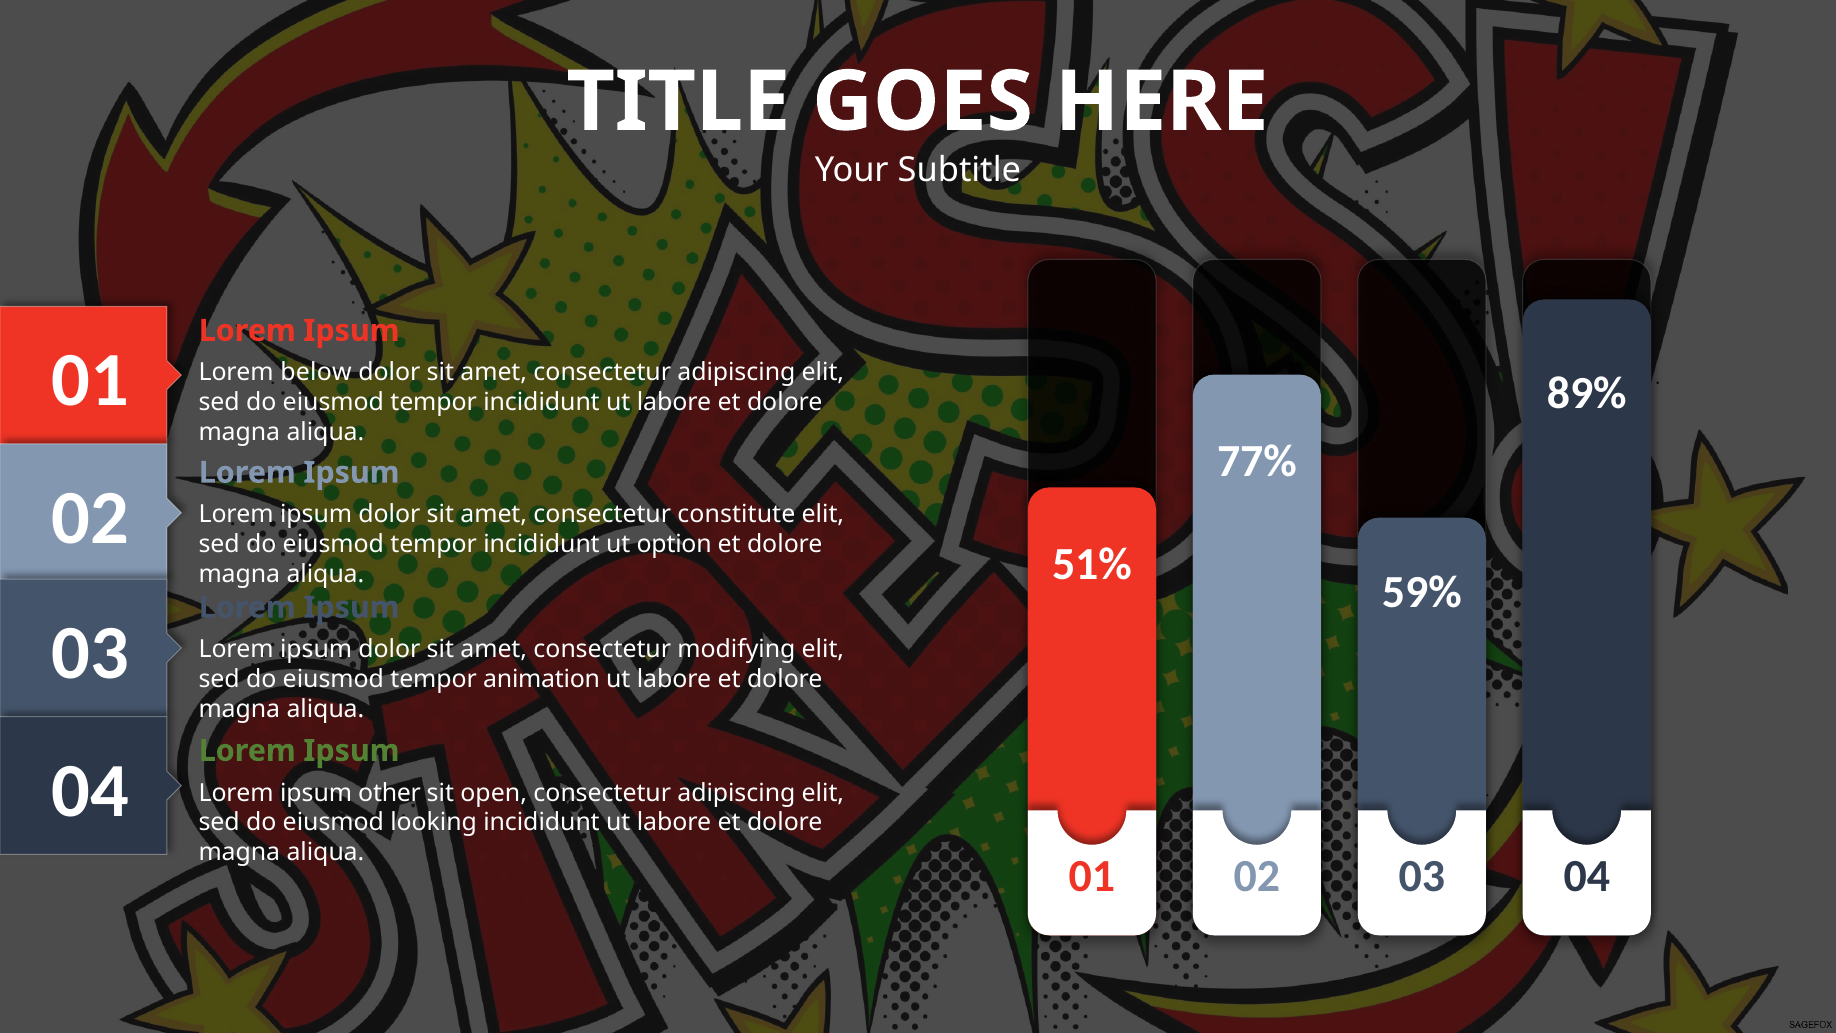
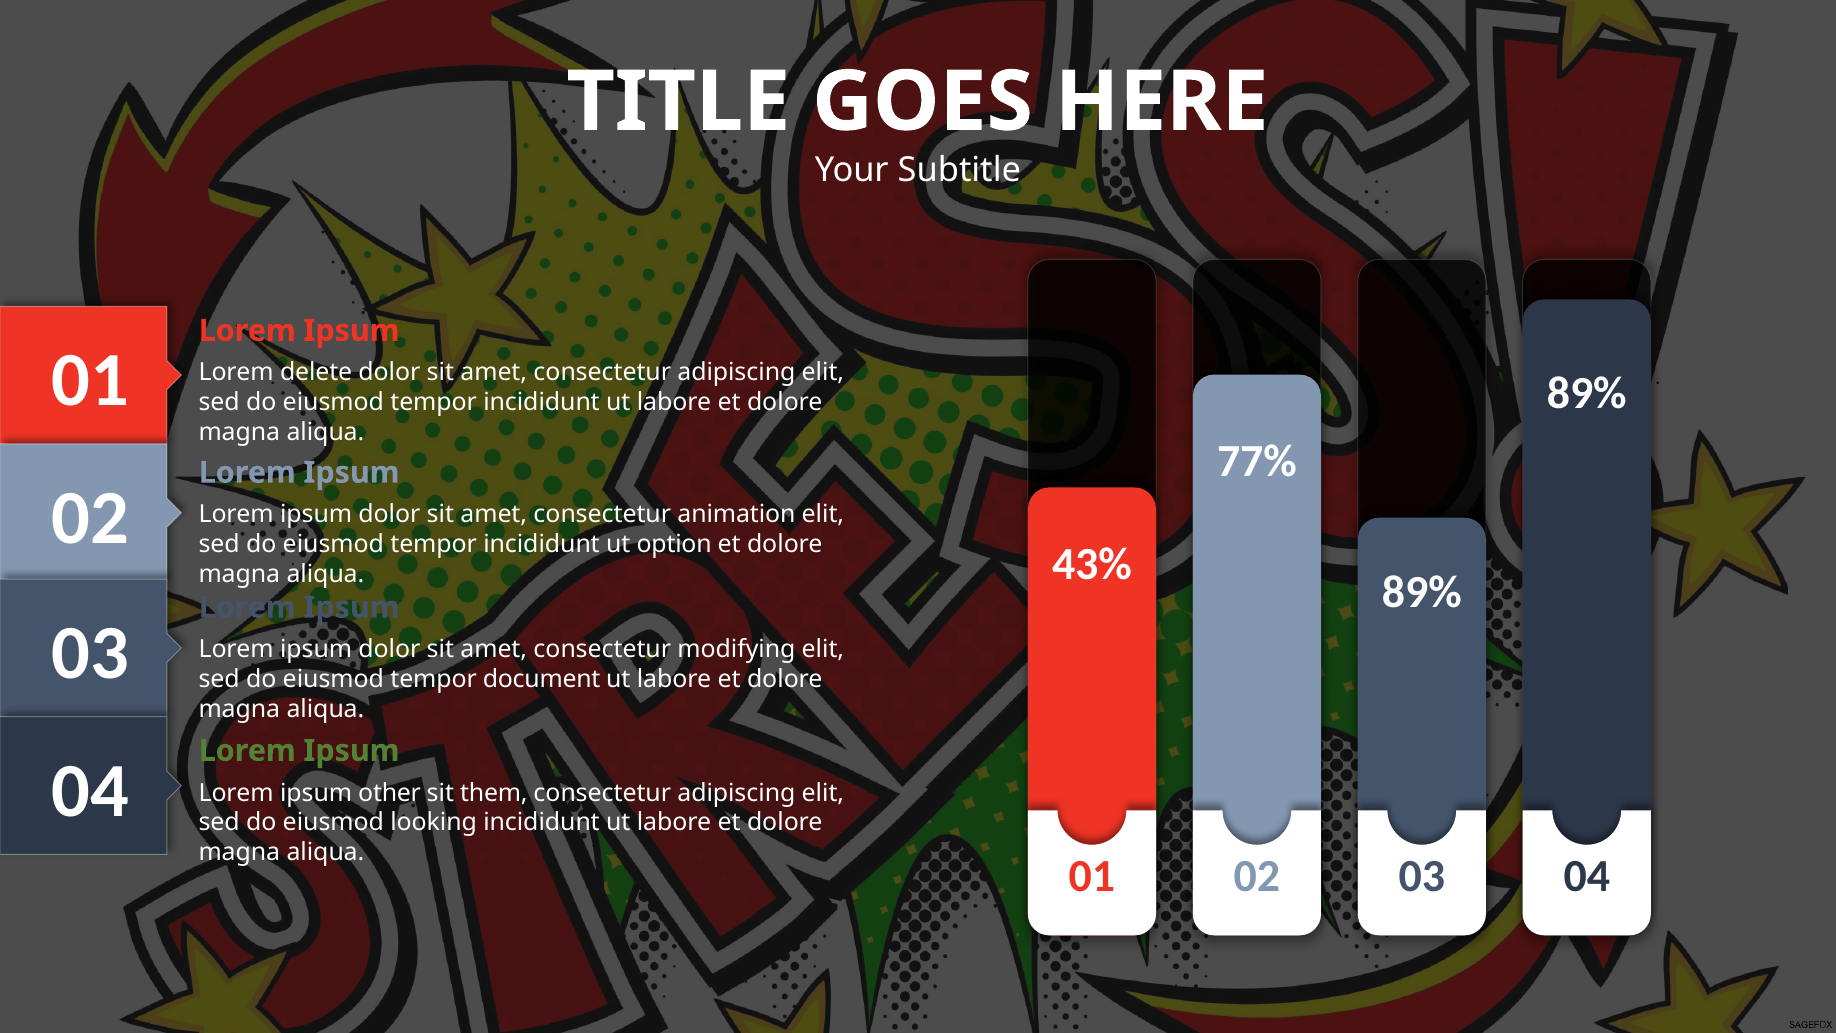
below: below -> delete (316, 373)
constitute: constitute -> animation (736, 515)
51%: 51% -> 43% (1092, 564)
59%: 59% -> 89% (1422, 592)
animation: animation -> document (542, 679)
open: open -> them (494, 793)
